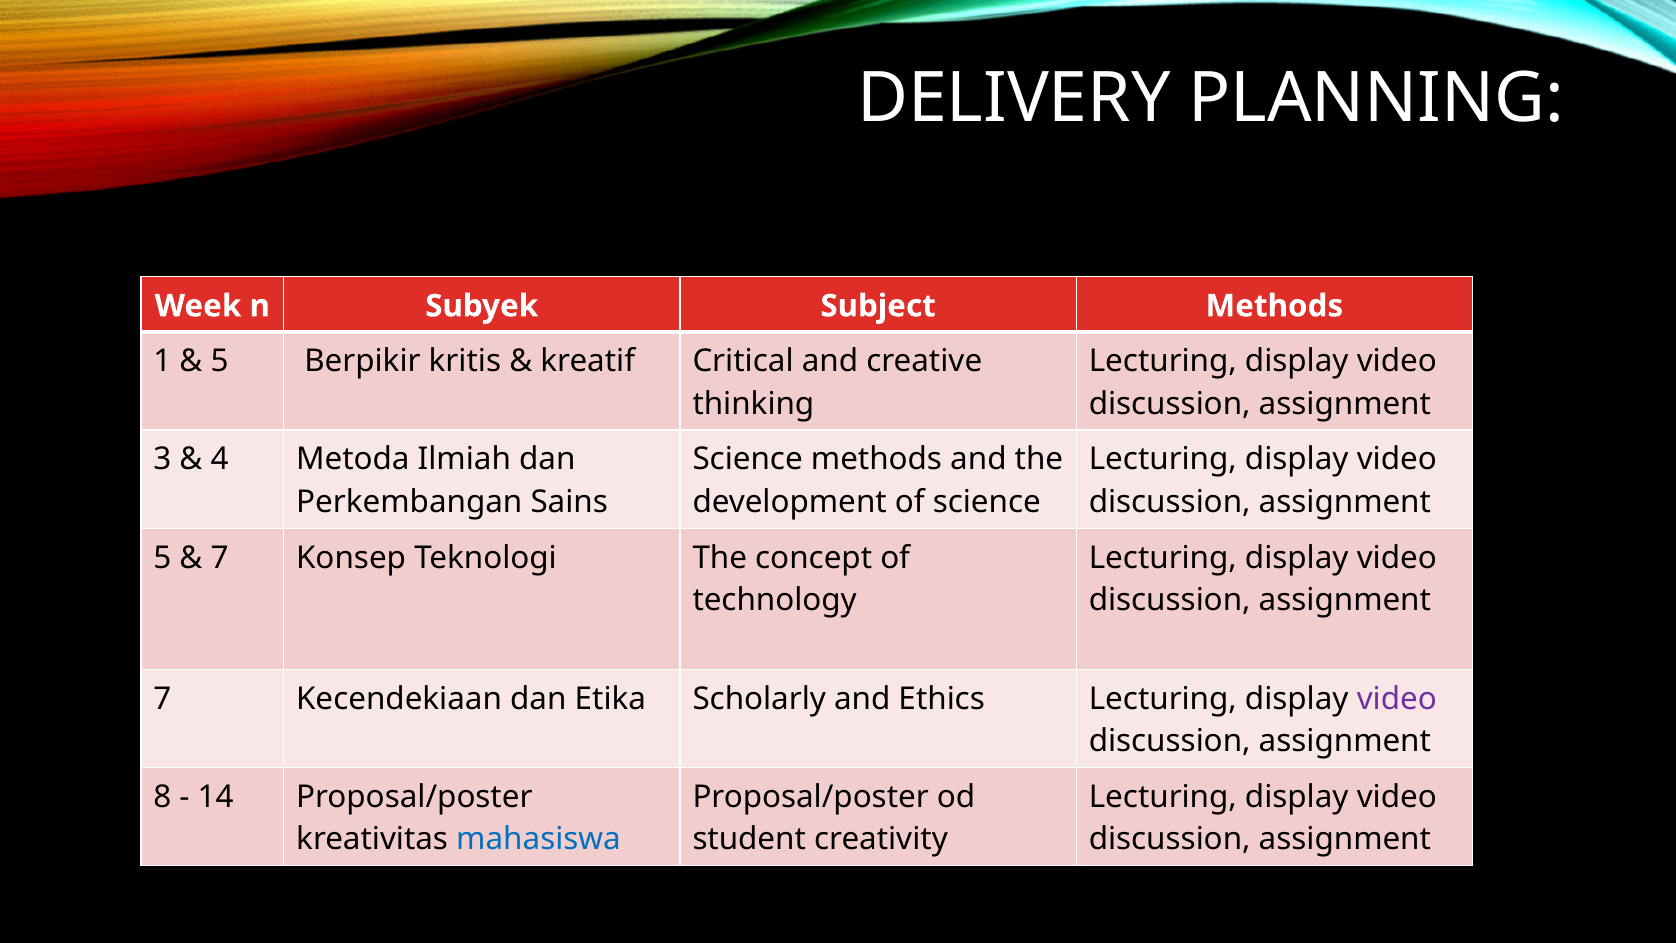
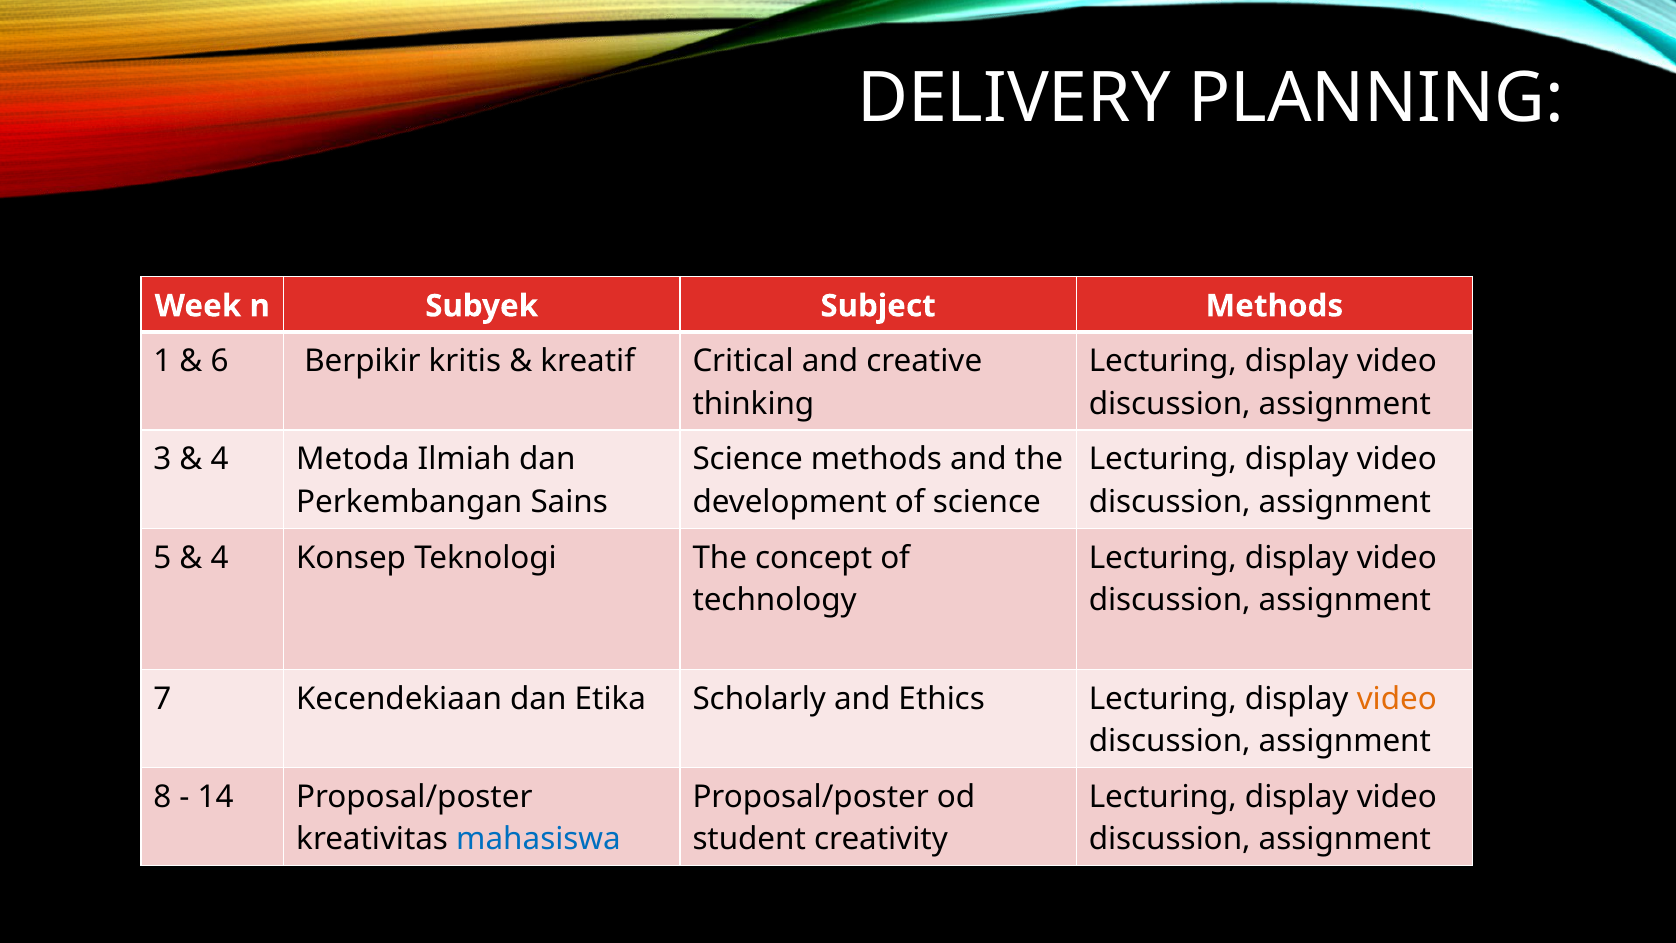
5: 5 -> 6 (220, 361)
7: 7 -> 4 (220, 558)
video colour: purple -> orange (1397, 698)
